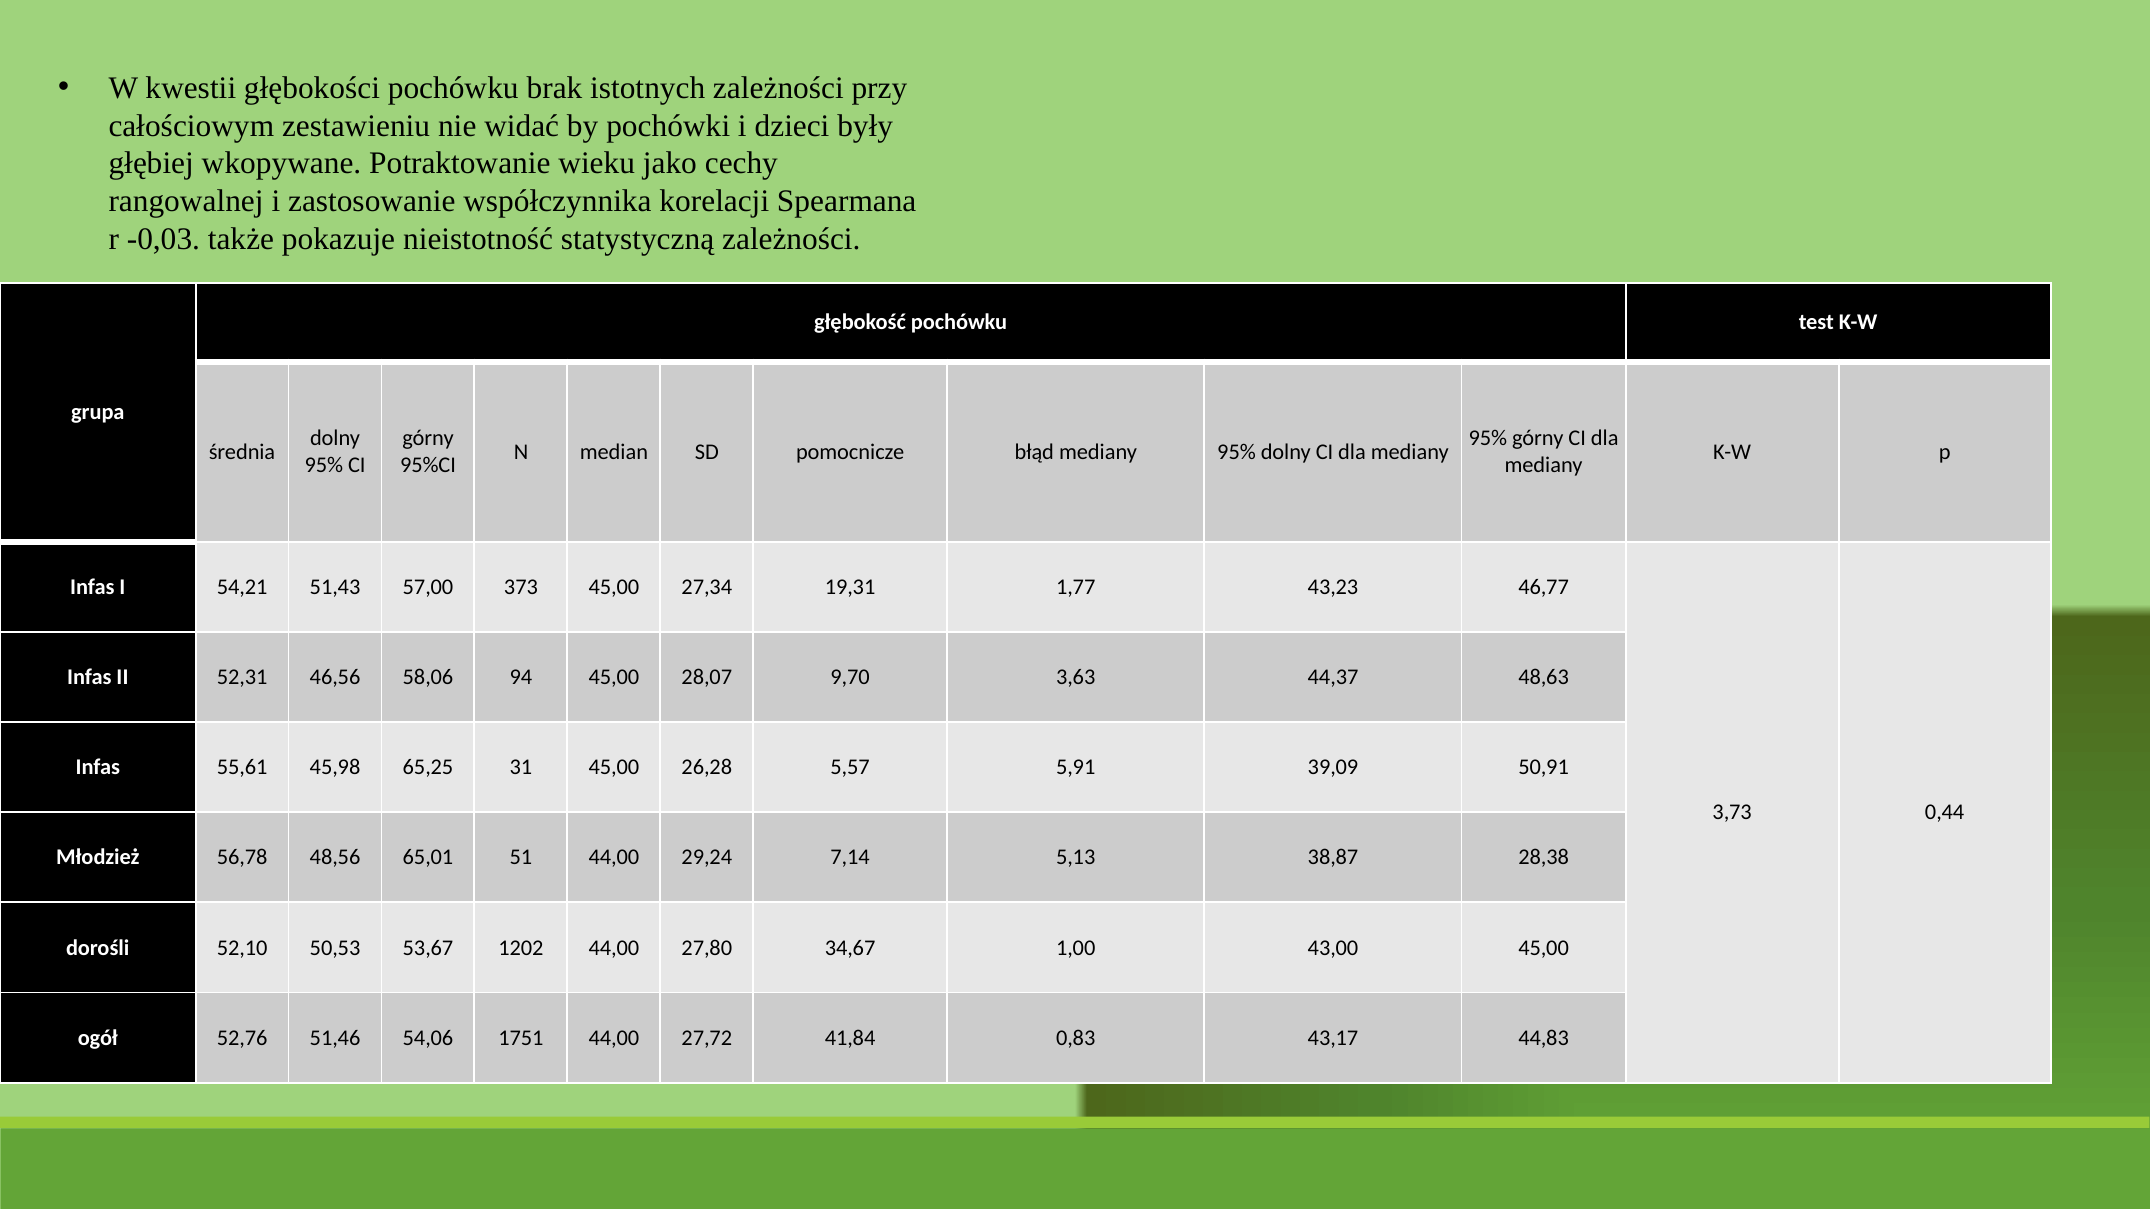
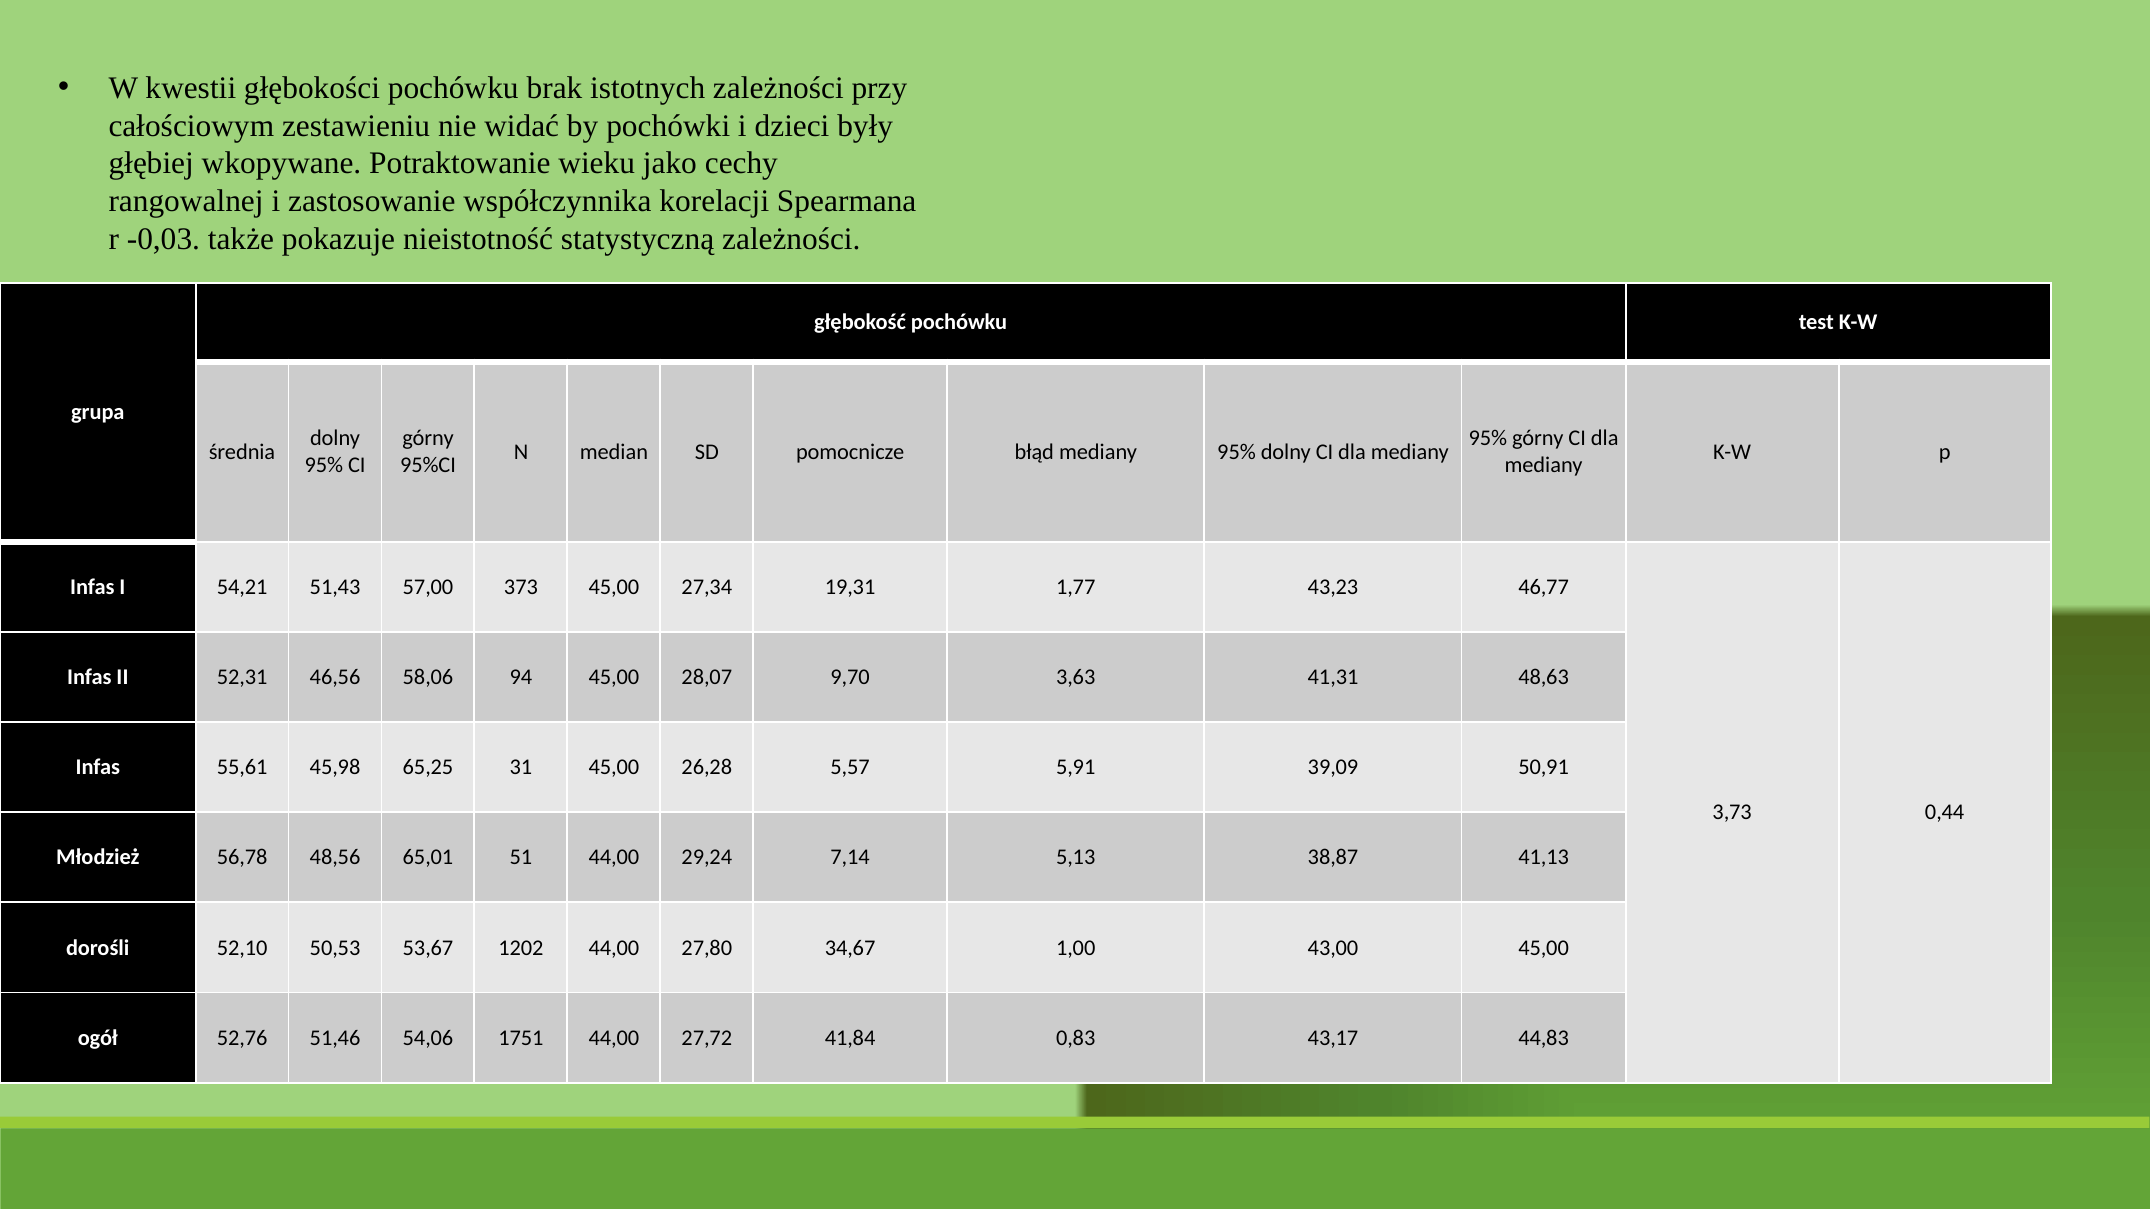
44,37: 44,37 -> 41,31 (1333, 678)
28,38: 28,38 -> 41,13 (1544, 858)
